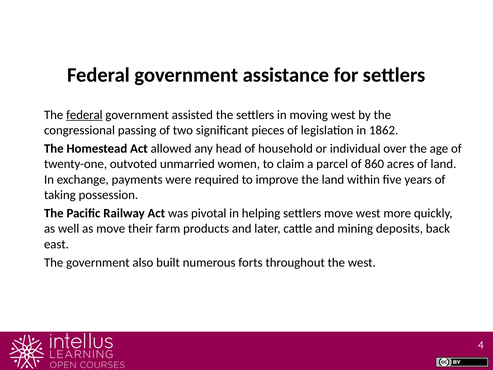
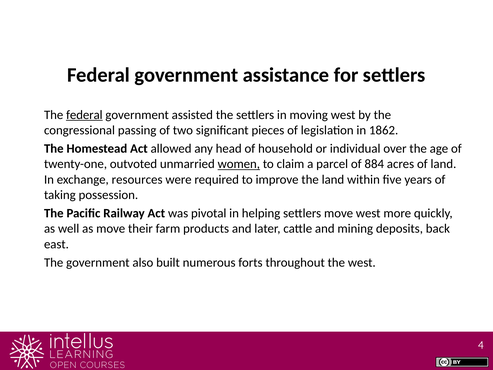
women underline: none -> present (239, 164)
860: 860 -> 884 (374, 164)
payments: payments -> resources (137, 179)
